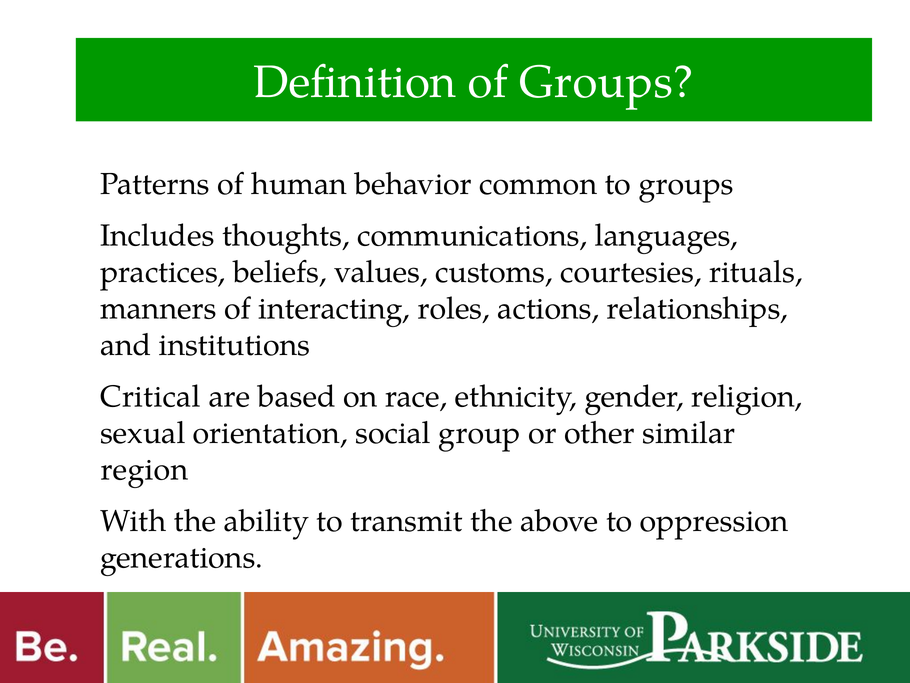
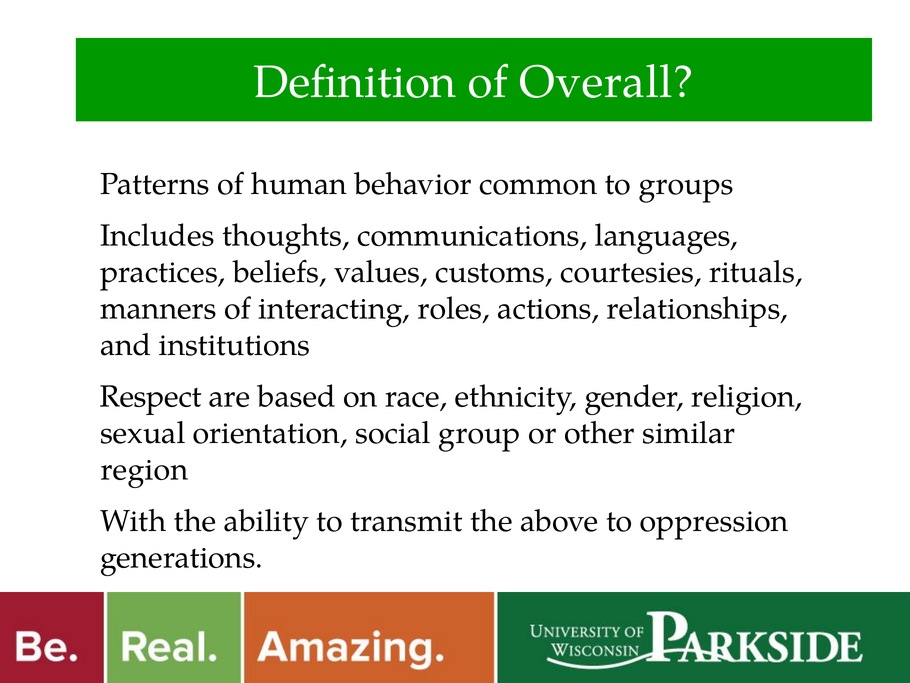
of Groups: Groups -> Overall (606, 82)
Critical: Critical -> Respect (151, 397)
